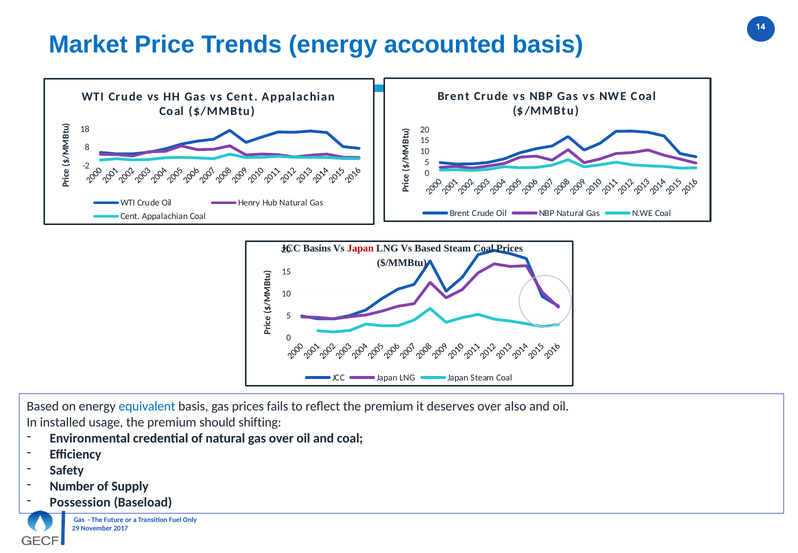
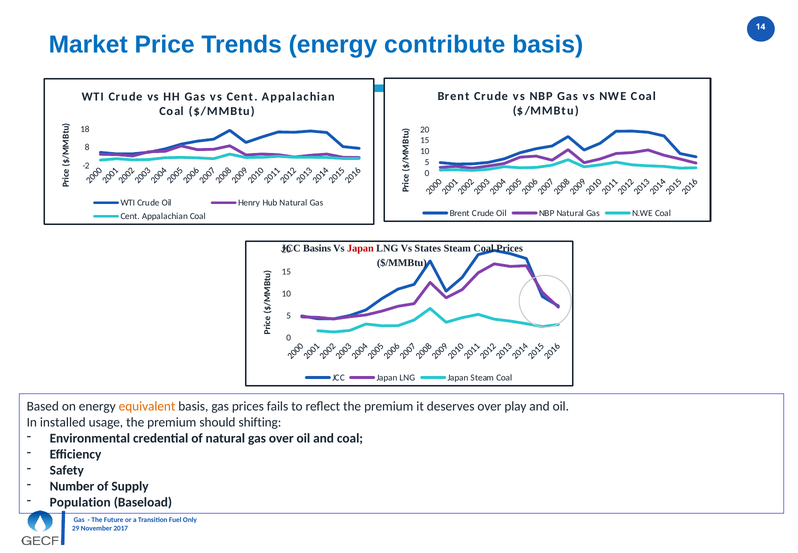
accounted: accounted -> contribute (445, 44)
Vs Based: Based -> States (428, 248)
equivalent colour: blue -> orange (147, 406)
also: also -> play (515, 406)
Possession: Possession -> Population (80, 502)
